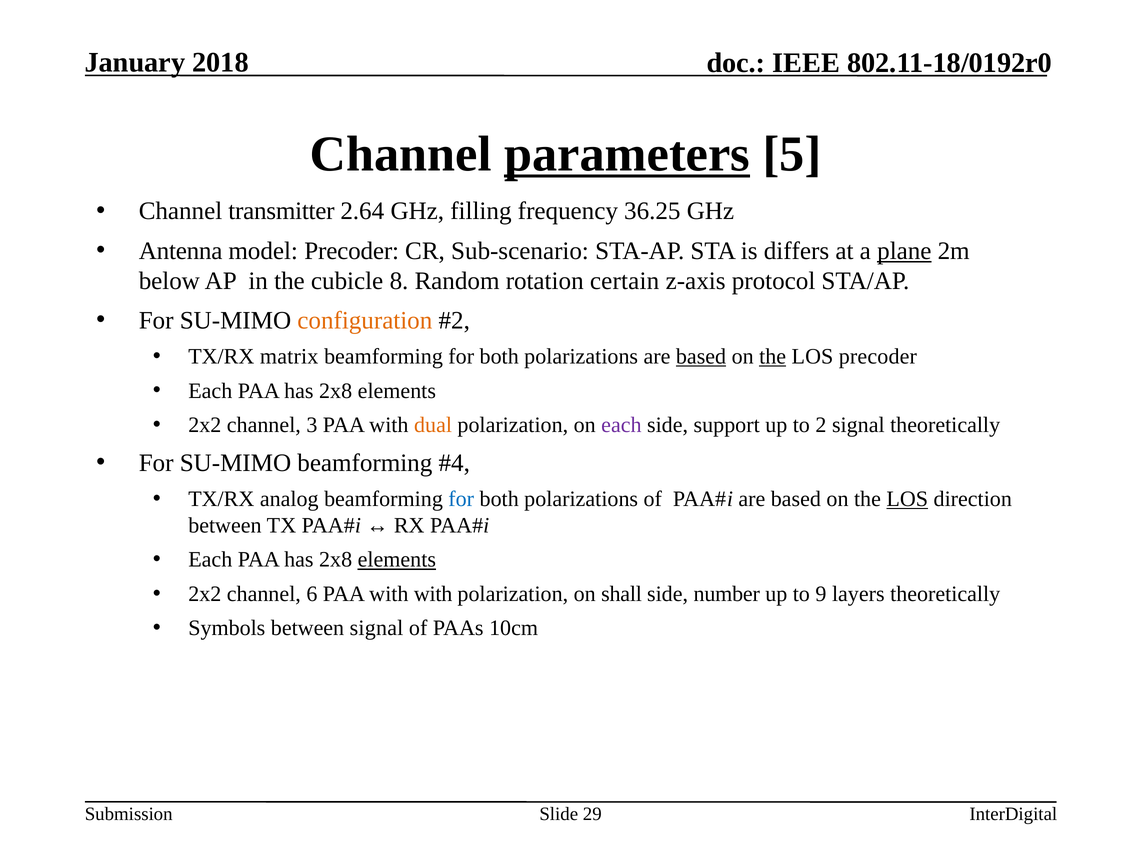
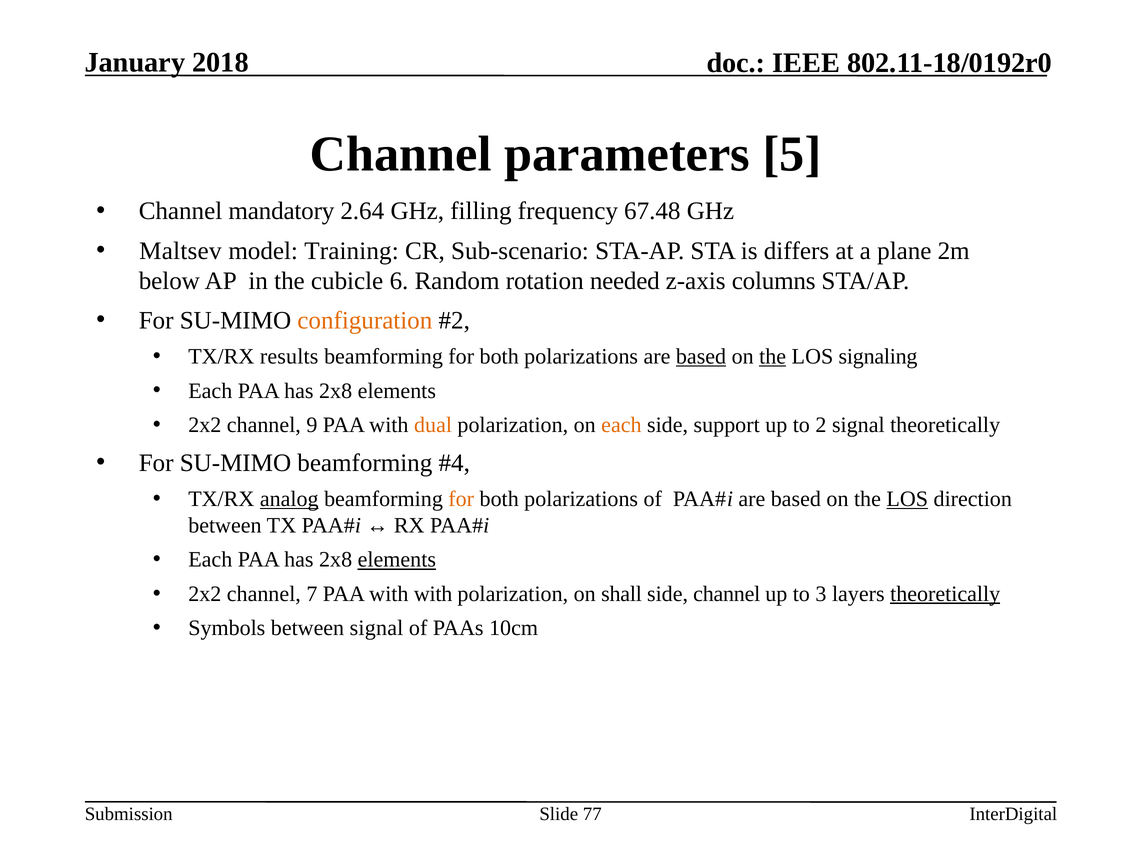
parameters underline: present -> none (627, 154)
transmitter: transmitter -> mandatory (281, 211)
36.25: 36.25 -> 67.48 (652, 211)
Antenna: Antenna -> Maltsev (180, 251)
model Precoder: Precoder -> Training (352, 251)
plane underline: present -> none (904, 251)
8: 8 -> 6 (399, 281)
certain: certain -> needed (625, 281)
protocol: protocol -> columns (774, 281)
matrix: matrix -> results (289, 357)
LOS precoder: precoder -> signaling (878, 357)
3: 3 -> 9 (312, 425)
each colour: purple -> orange (621, 425)
analog underline: none -> present (289, 499)
for colour: blue -> orange (461, 499)
6: 6 -> 7 (312, 594)
side number: number -> channel (727, 594)
9: 9 -> 3 (821, 594)
theoretically underline: none -> present (945, 594)
29: 29 -> 77 (592, 814)
